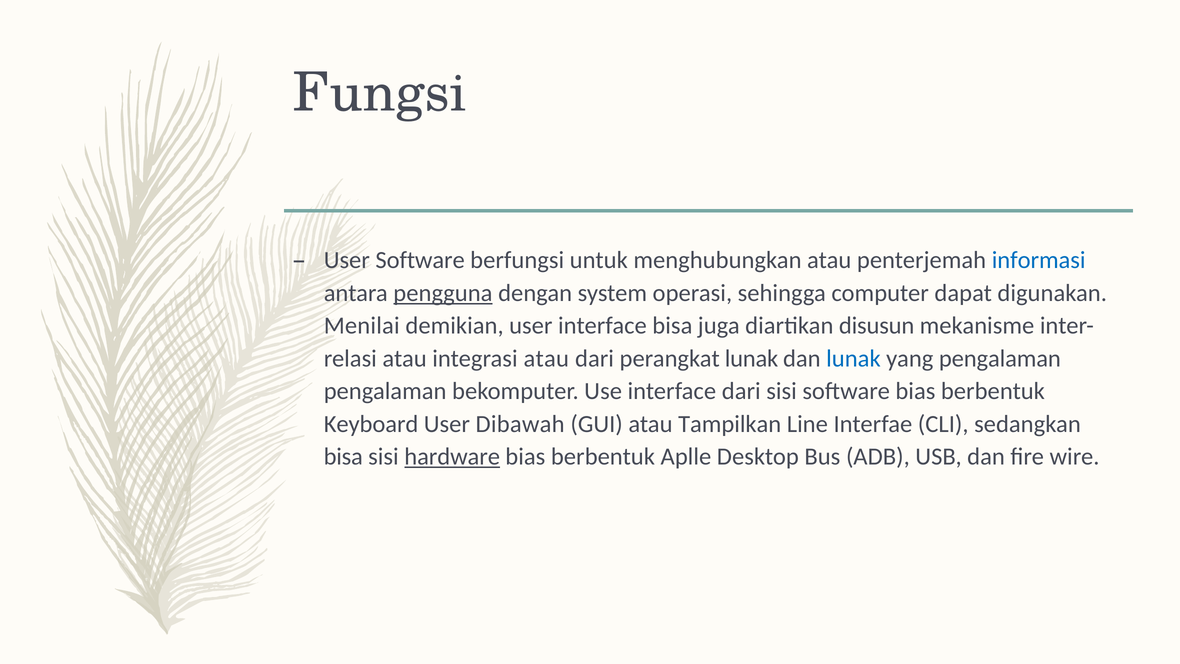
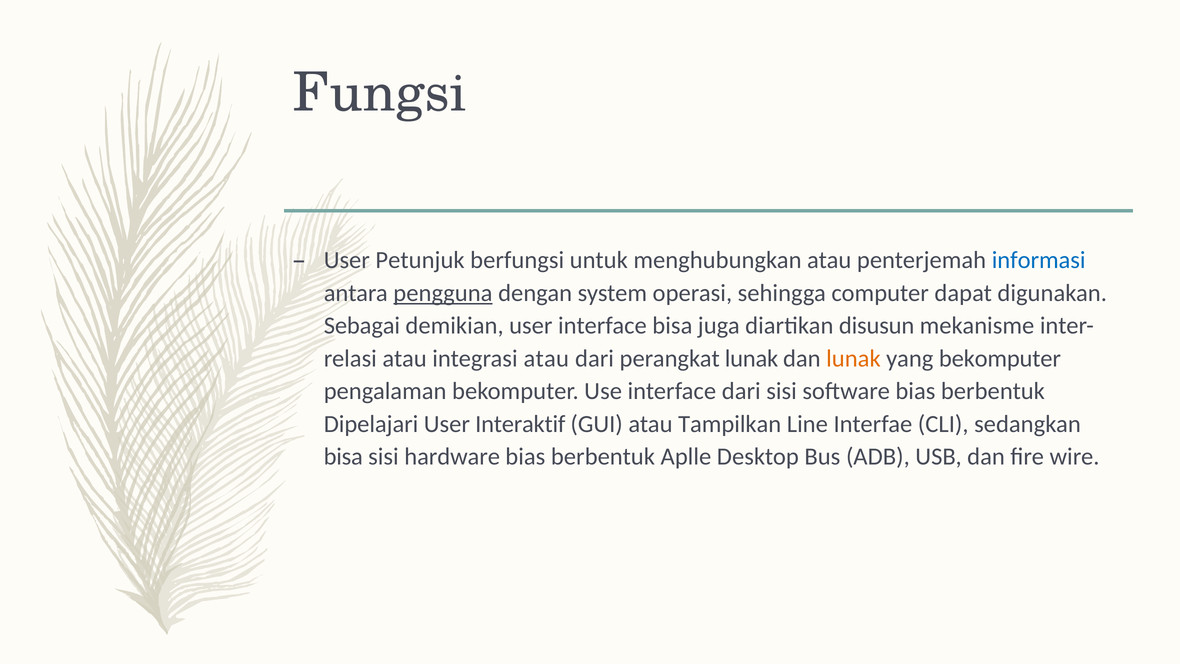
User Software: Software -> Petunjuk (420, 260)
Menilai: Menilai -> Sebagai (362, 326)
lunak colour: blue -> orange (853, 358)
yang pengalaman: pengalaman -> bekomputer (1000, 358)
Keyboard: Keyboard -> Dipelajari (371, 424)
Dibawah: Dibawah -> Interaktif (520, 424)
hardware underline: present -> none (452, 457)
